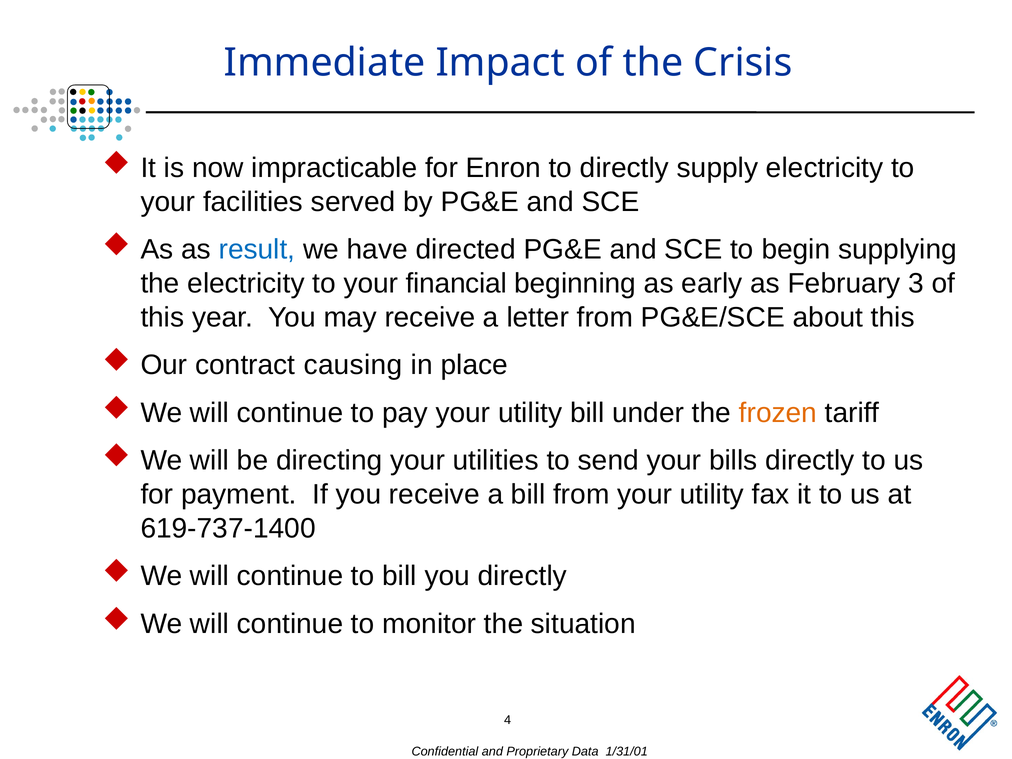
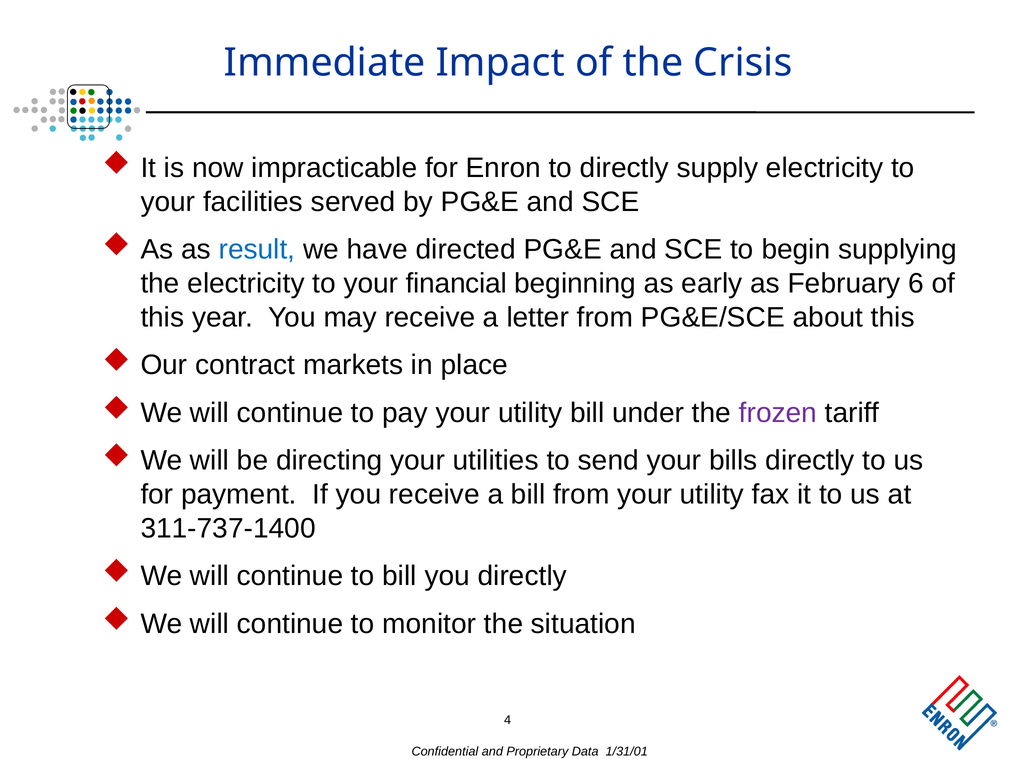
3: 3 -> 6 (916, 283)
causing: causing -> markets (353, 365)
frozen colour: orange -> purple (778, 413)
619-737-1400: 619-737-1400 -> 311-737-1400 (228, 528)
